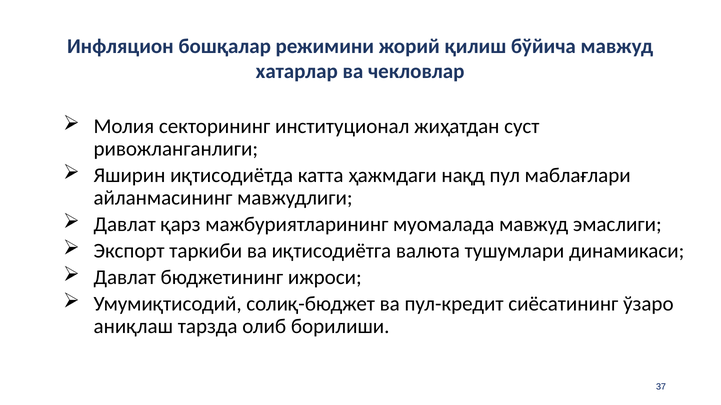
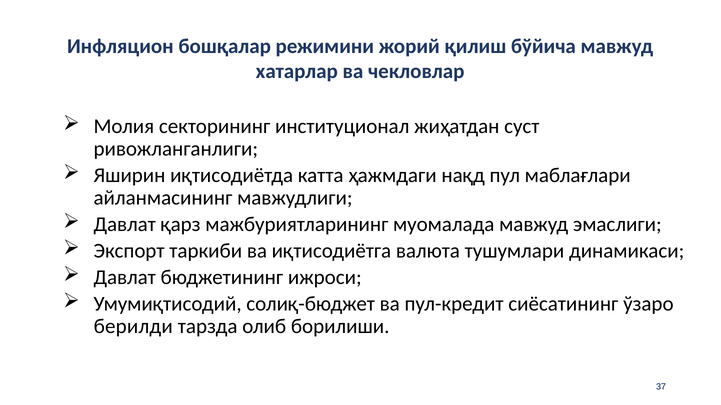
аниқлаш: аниқлаш -> берилди (133, 327)
